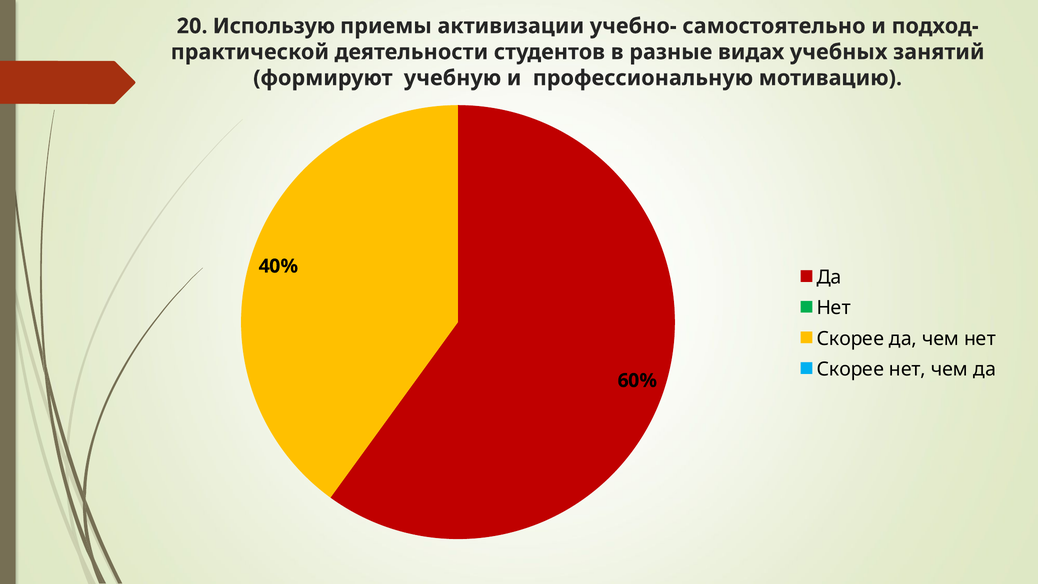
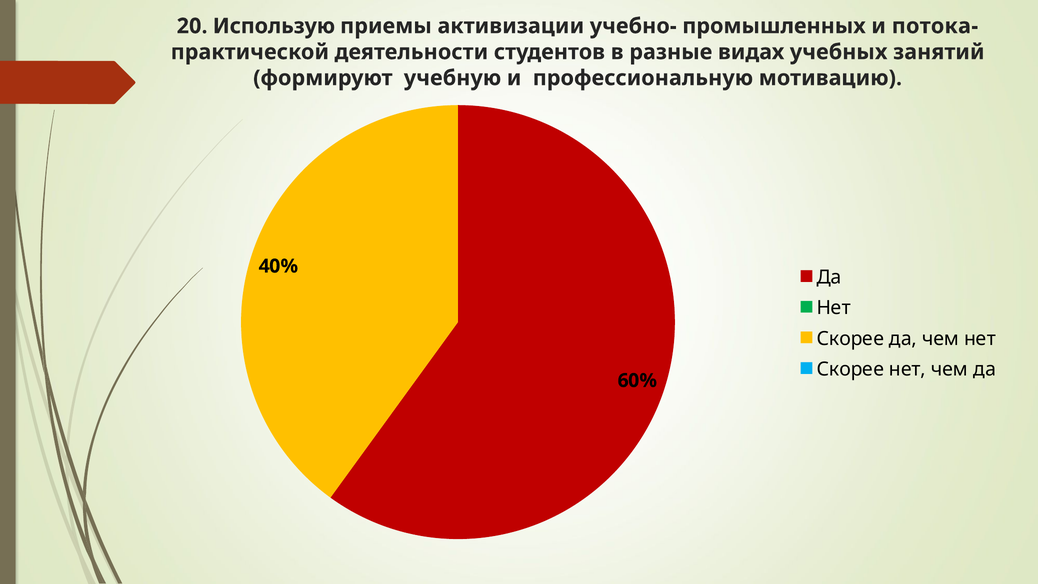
самостоятельно: самостоятельно -> промышленных (774, 26)
подход-: подход- -> потока- (935, 26)
